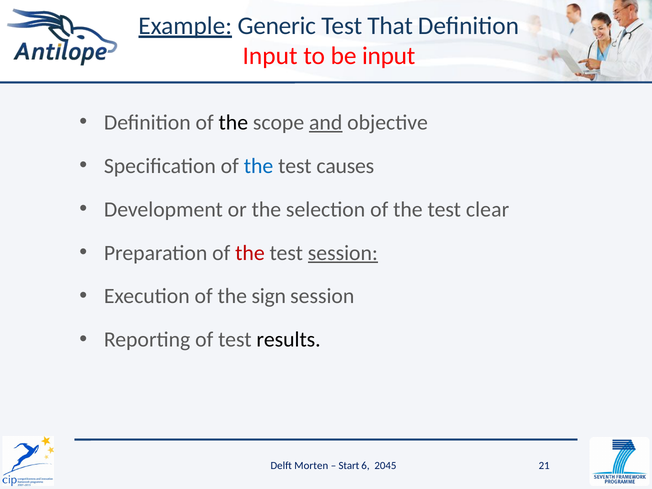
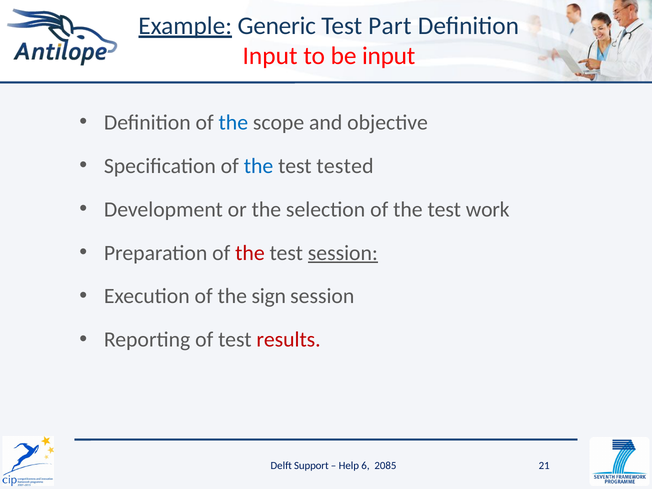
That: That -> Part (390, 26)
the colour: black -> blue (233, 122)
and underline: present -> none (326, 122)
causes: causes -> tested (345, 166)
clear: clear -> work (488, 209)
results colour: black -> red (289, 340)
Morten: Morten -> Support (311, 465)
Start: Start -> Help (349, 465)
2045: 2045 -> 2085 (385, 465)
